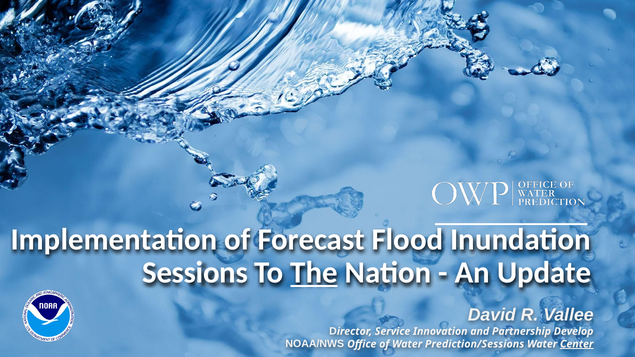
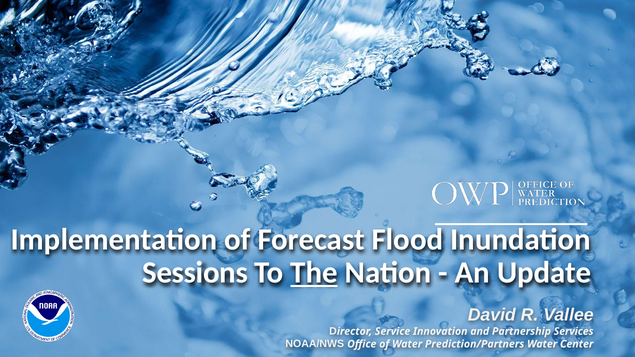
Develop: Develop -> Services (574, 331)
Prediction/Sessions: Prediction/Sessions -> Prediction/Partners (475, 344)
Center underline: present -> none (577, 344)
